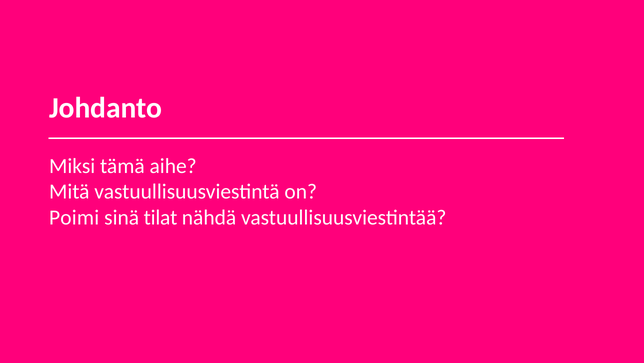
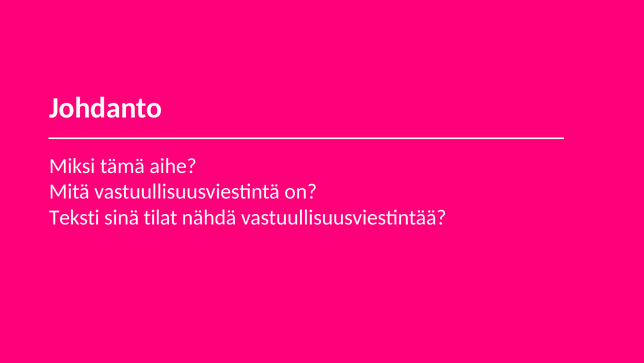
Poimi: Poimi -> Teksti (74, 217)
